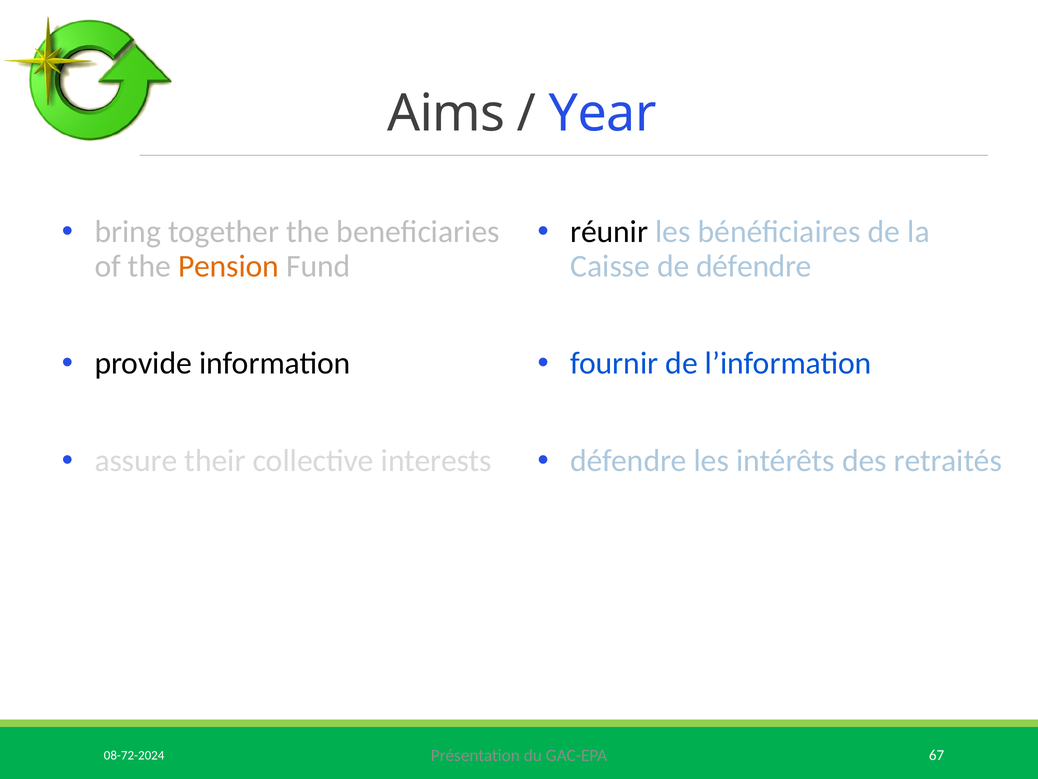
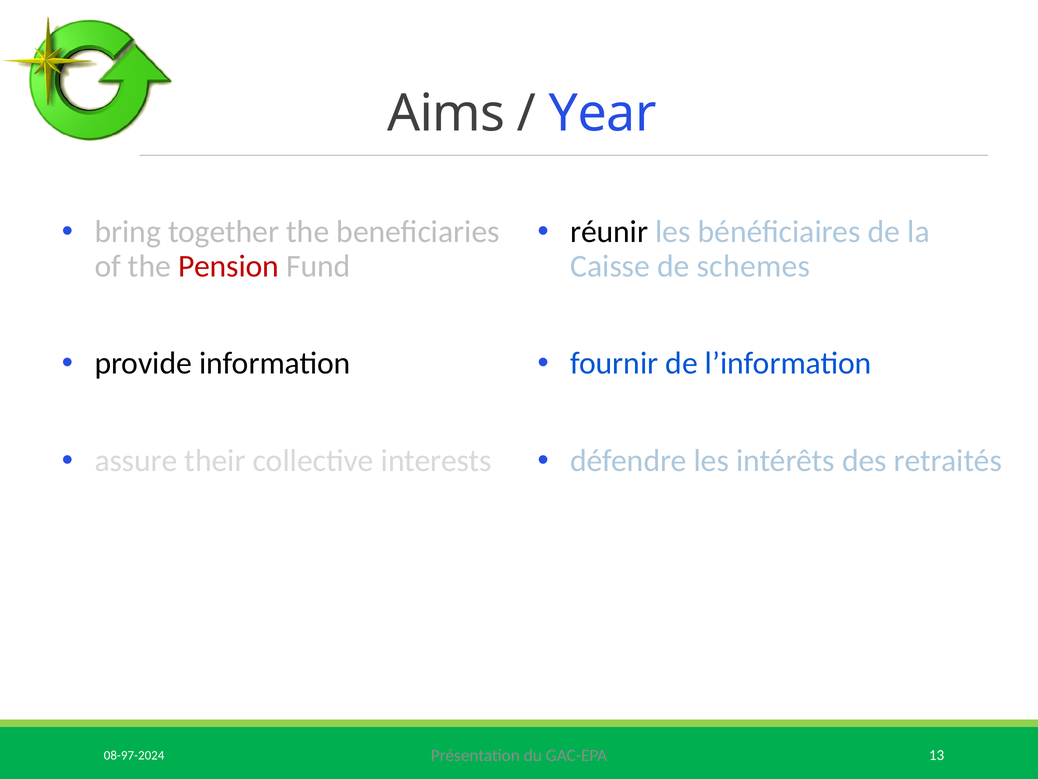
Pension colour: orange -> red (229, 266)
de défendre: défendre -> schemes (754, 266)
67: 67 -> 13 (937, 755)
08-72-2024: 08-72-2024 -> 08-97-2024 (134, 755)
